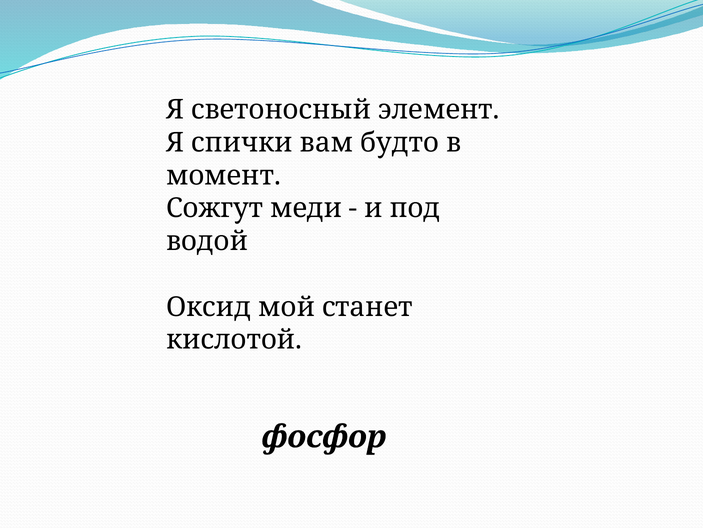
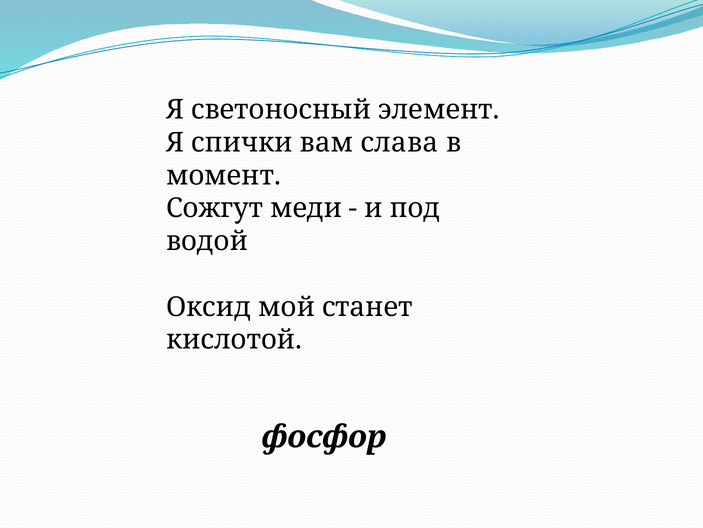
будто: будто -> слава (400, 142)
